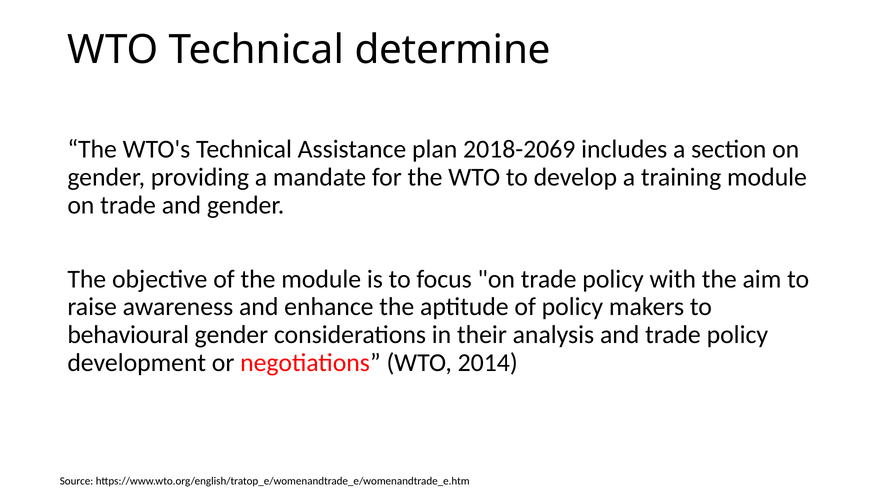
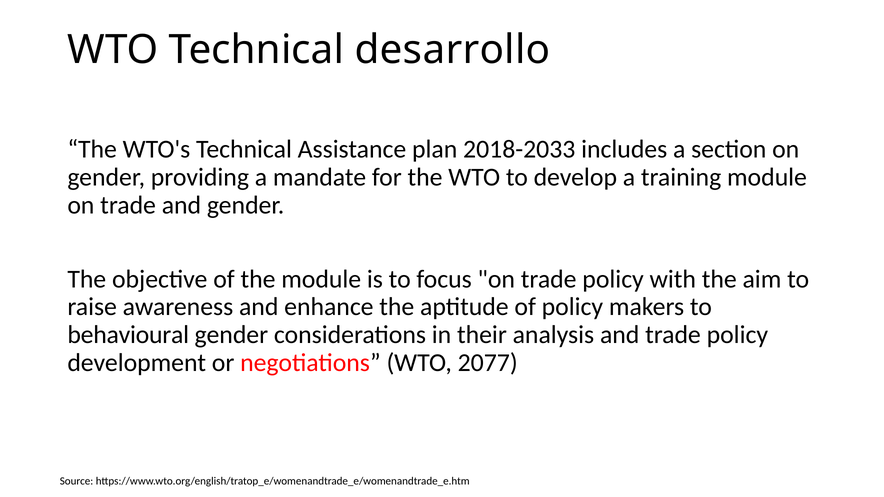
determine: determine -> desarrollo (452, 50)
2018-2069: 2018-2069 -> 2018-2033 (519, 149)
2014: 2014 -> 2077 (488, 363)
